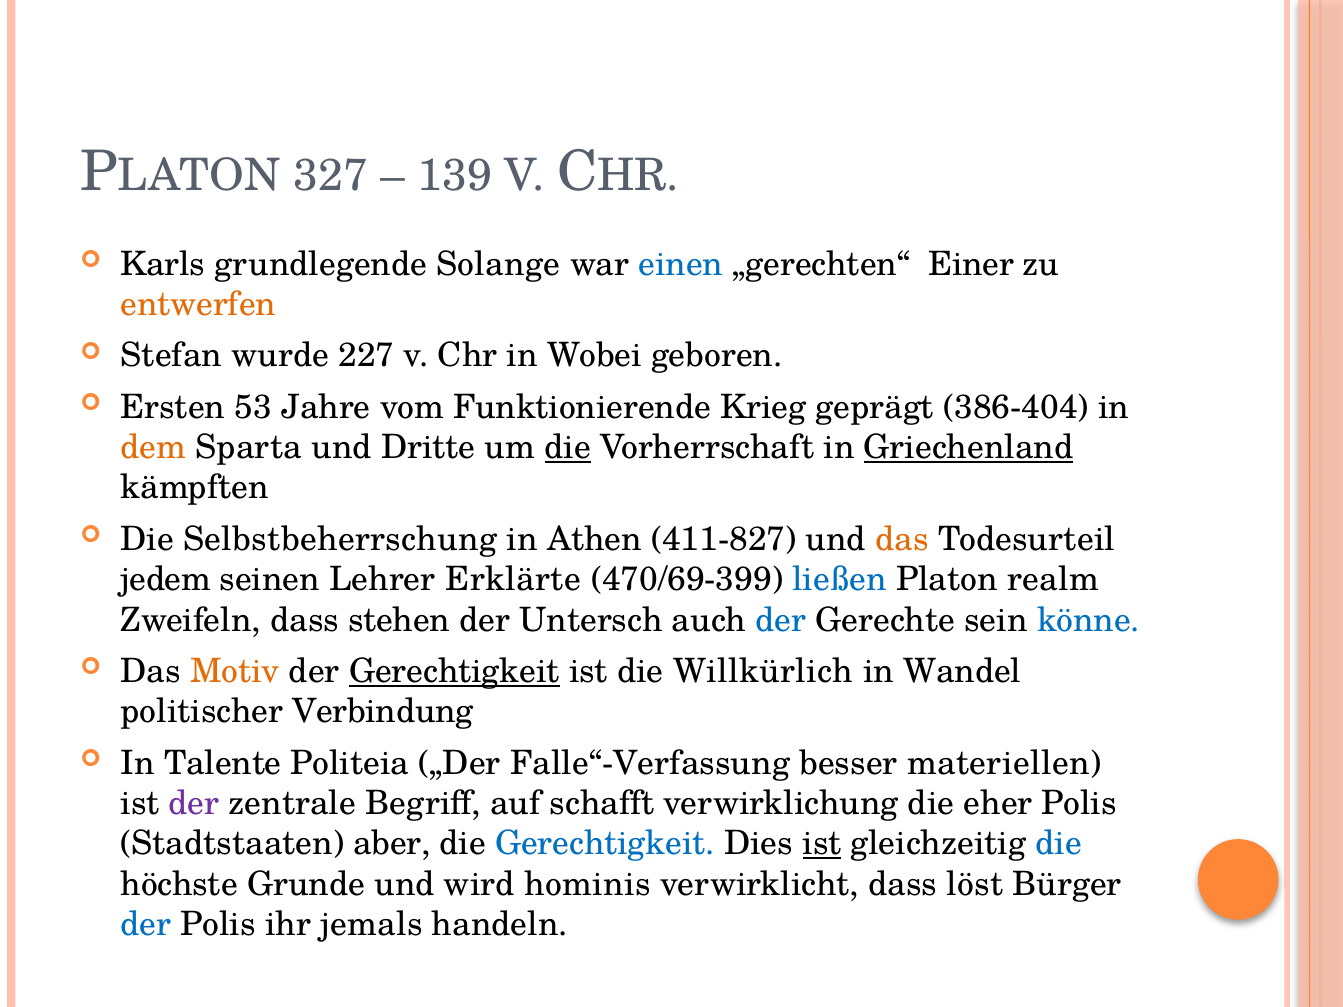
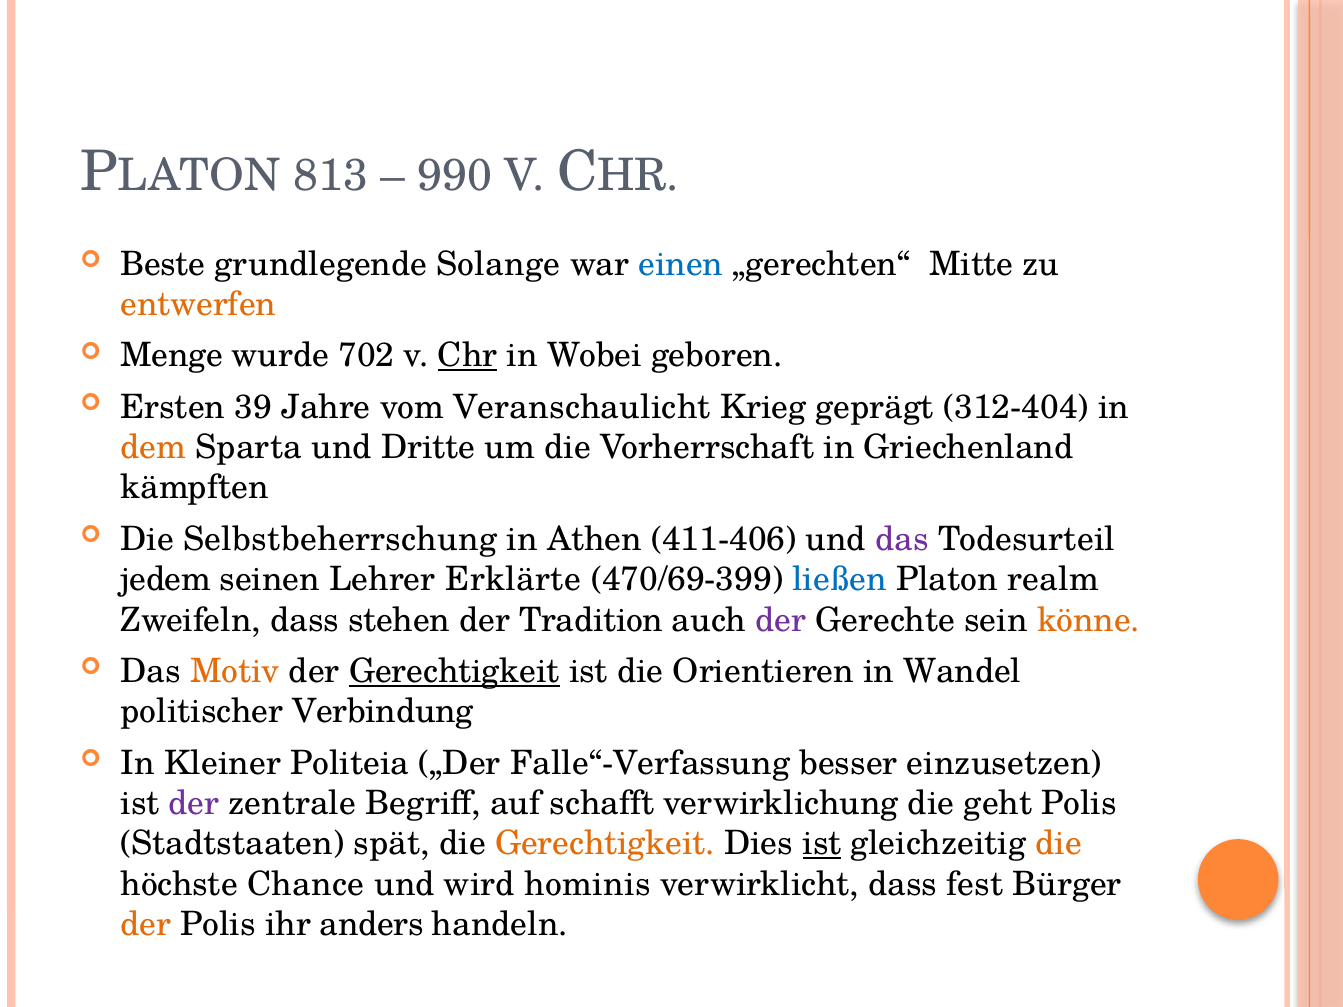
327: 327 -> 813 (331, 176)
139: 139 -> 990 (455, 176)
Karls: Karls -> Beste (163, 264)
Einer: Einer -> Mitte (971, 264)
Stefan: Stefan -> Menge (172, 356)
227: 227 -> 702 (367, 356)
Chr underline: none -> present (468, 356)
53: 53 -> 39 (253, 407)
Funktionierende: Funktionierende -> Veranschaulicht (582, 407)
386-404: 386-404 -> 312-404 (1016, 407)
die underline: present -> none (568, 448)
Griechenland underline: present -> none (969, 448)
411-827: 411-827 -> 411-406 (724, 539)
das colour: orange -> purple (902, 539)
Untersch: Untersch -> Tradition (591, 620)
der colour: blue -> purple (781, 620)
könne colour: blue -> orange (1089, 620)
Willkürlich: Willkürlich -> Orientieren (764, 672)
Talente: Talente -> Kleiner (223, 763)
materiellen: materiellen -> einzusetzen (1004, 763)
eher: eher -> geht (998, 804)
aber: aber -> spät (392, 844)
Gerechtigkeit colour: blue -> orange (605, 844)
die colour: blue -> orange (1059, 844)
Grunde: Grunde -> Chance (306, 884)
löst: löst -> fest (975, 884)
der colour: blue -> orange (146, 925)
jemals: jemals -> anders (372, 925)
